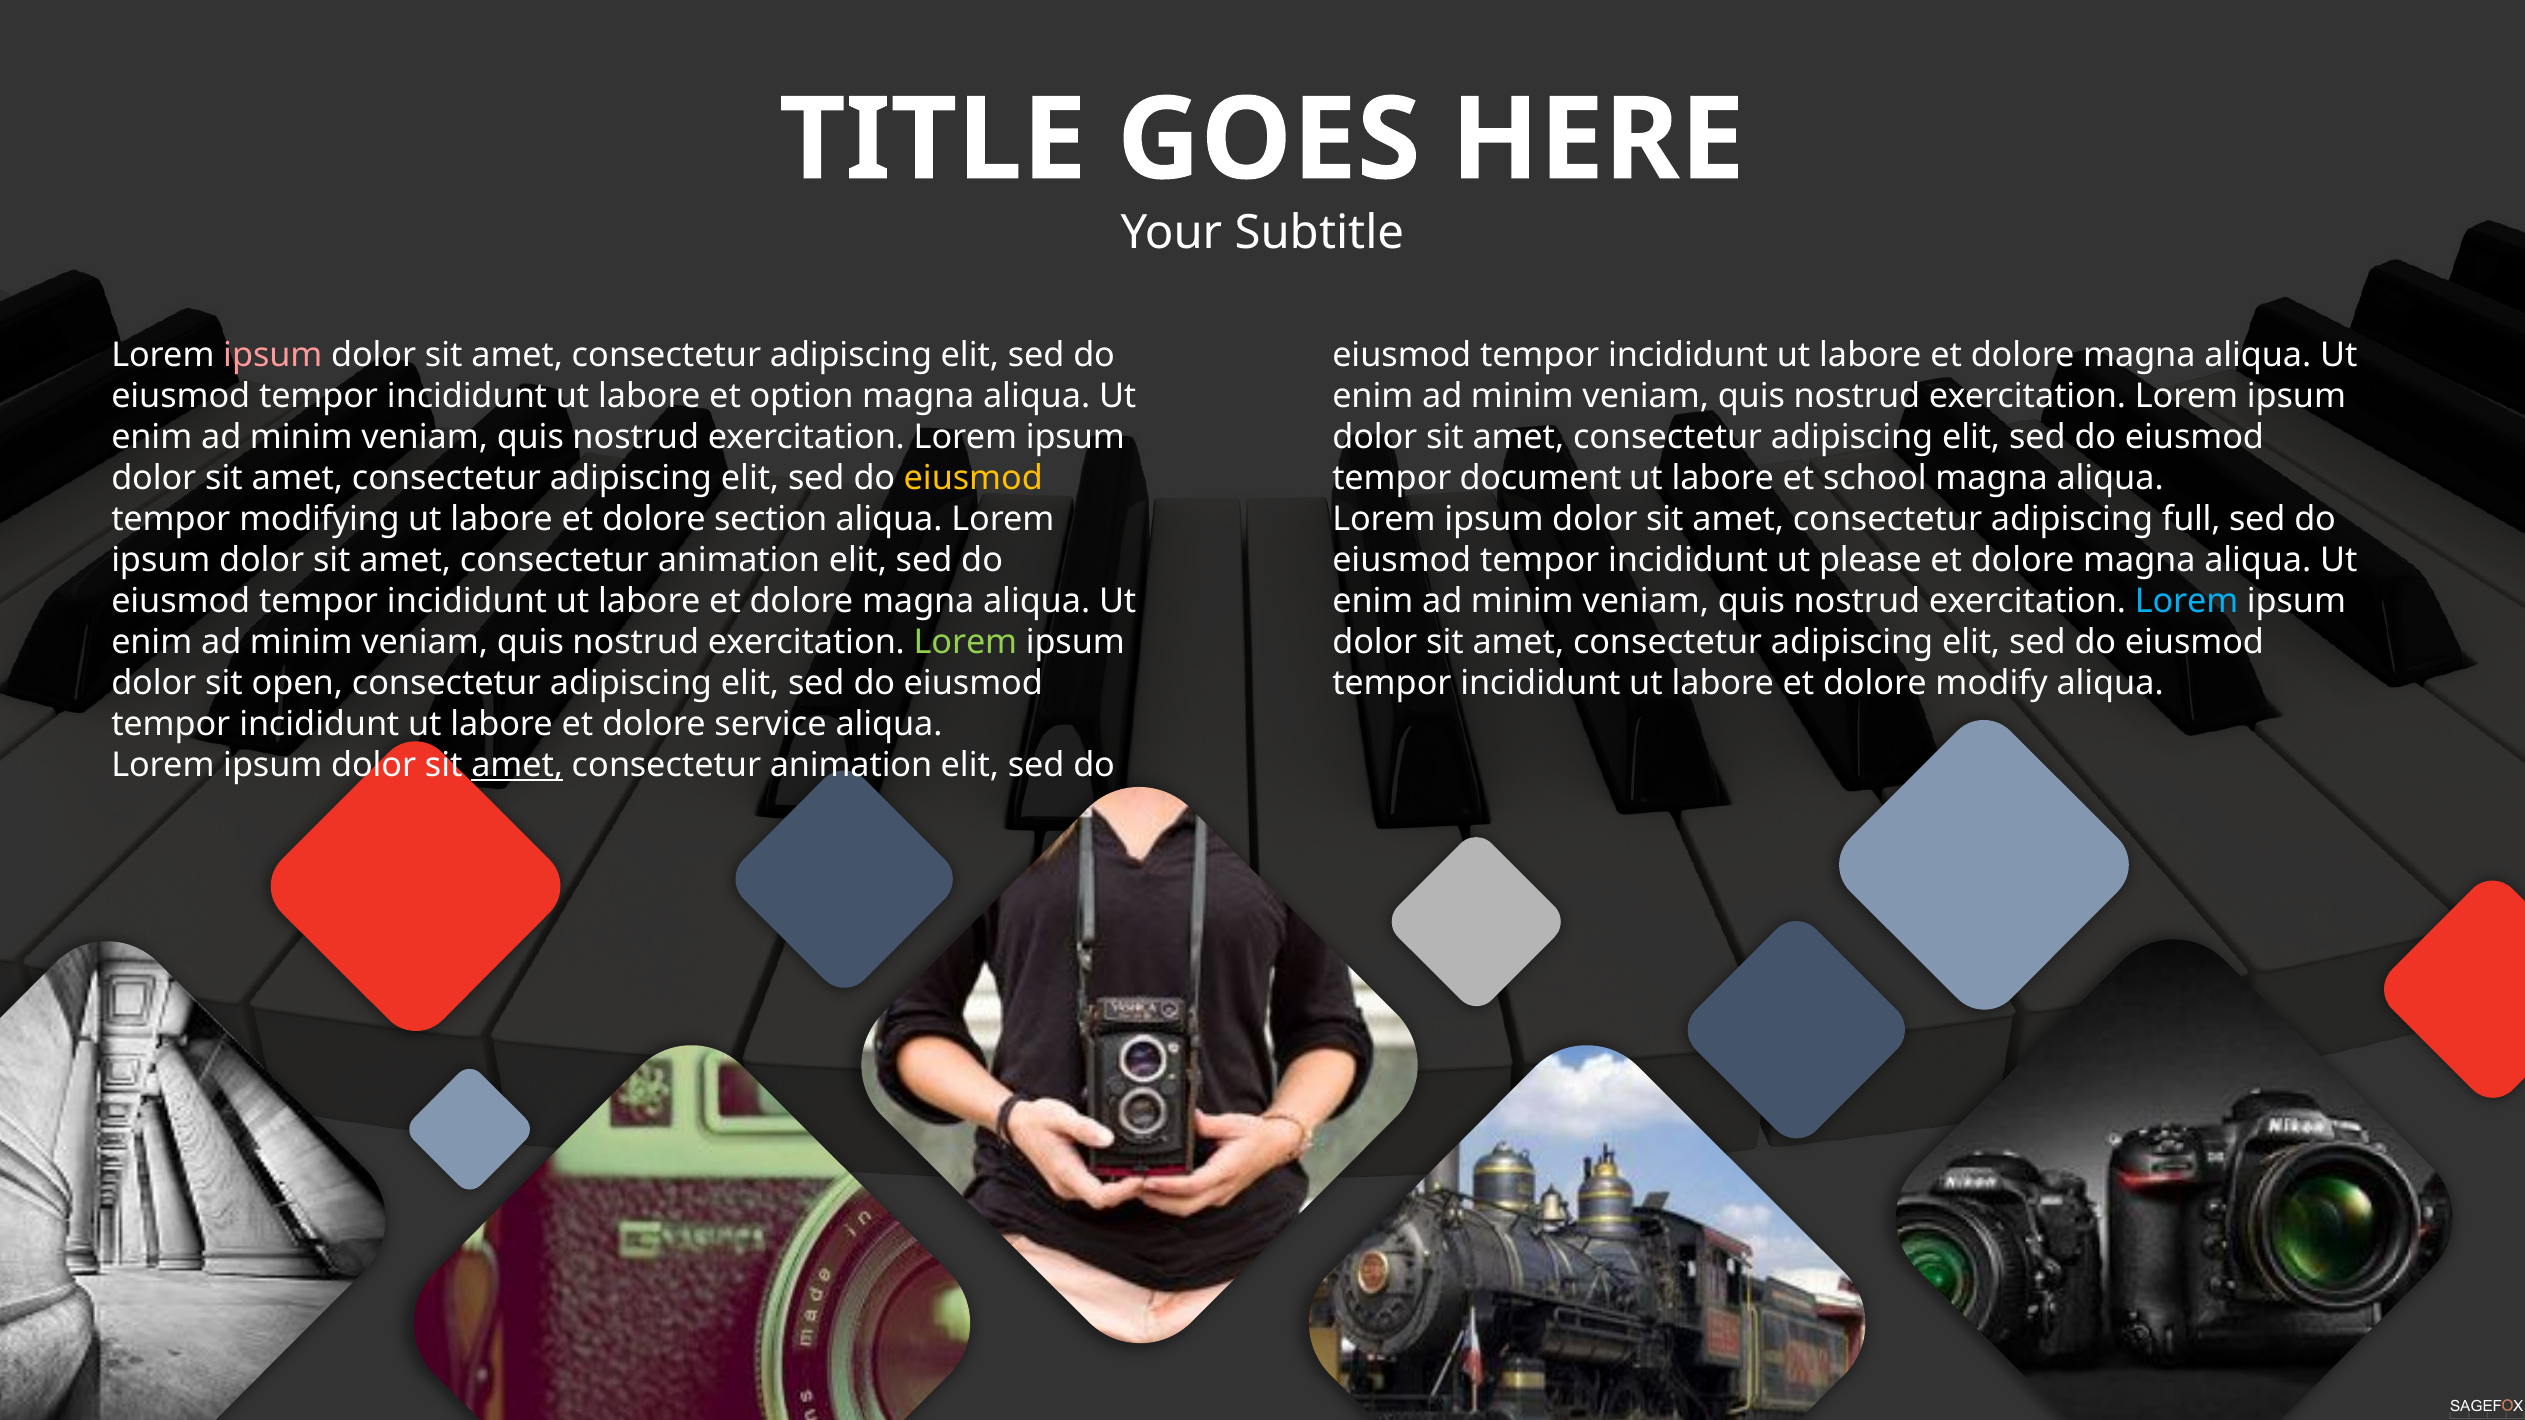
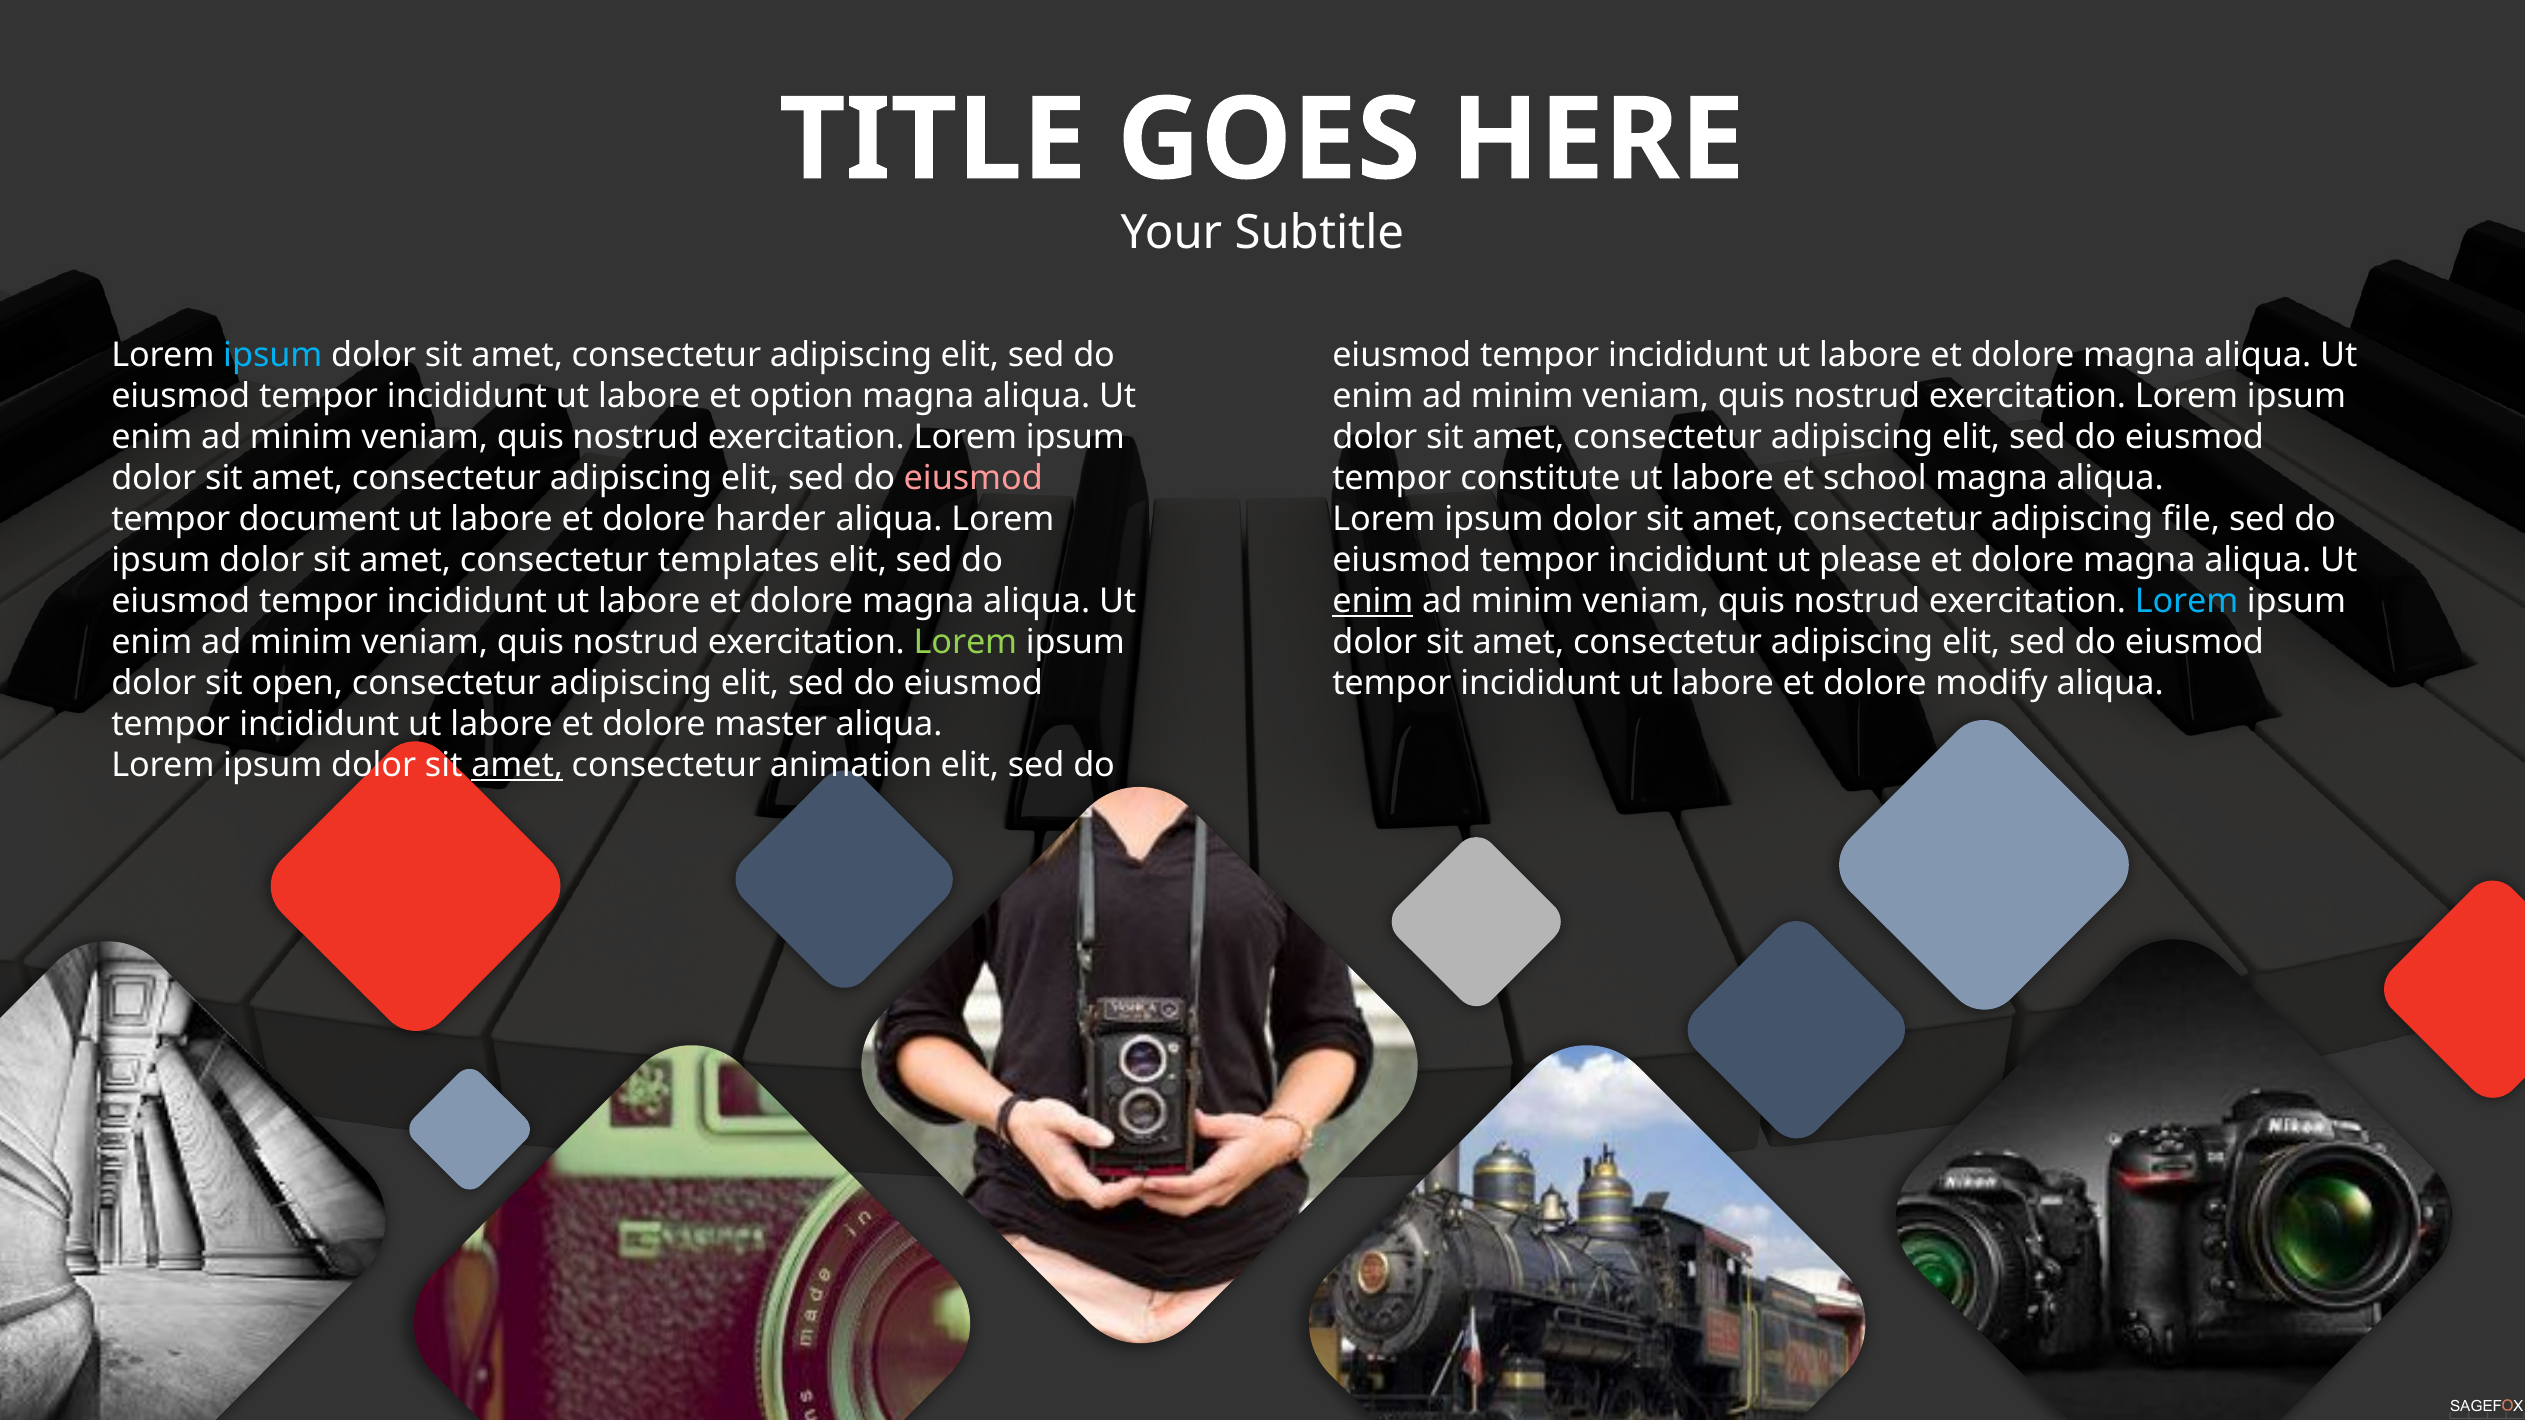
ipsum colour: pink -> light blue (273, 355)
eiusmod colour: yellow -> pink (973, 478)
document: document -> constitute (1540, 478)
modifying: modifying -> document (319, 519)
section: section -> harder (770, 519)
full: full -> file (2191, 519)
animation: animation -> templates (739, 560)
enim underline: none -> present (1373, 601)
service: service -> master (771, 725)
